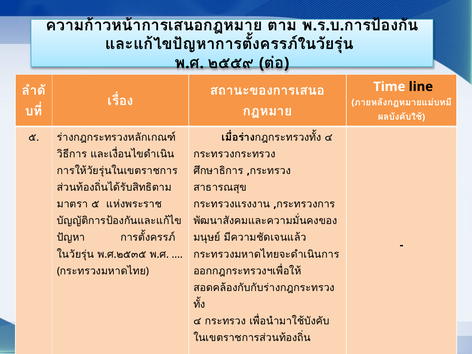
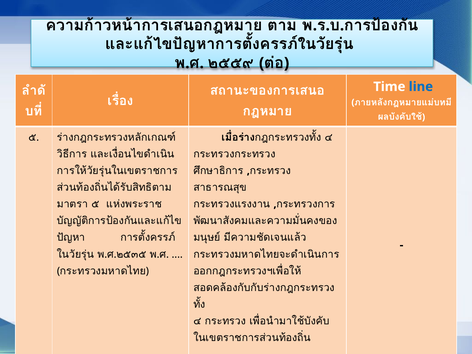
line colour: black -> blue (421, 87)
